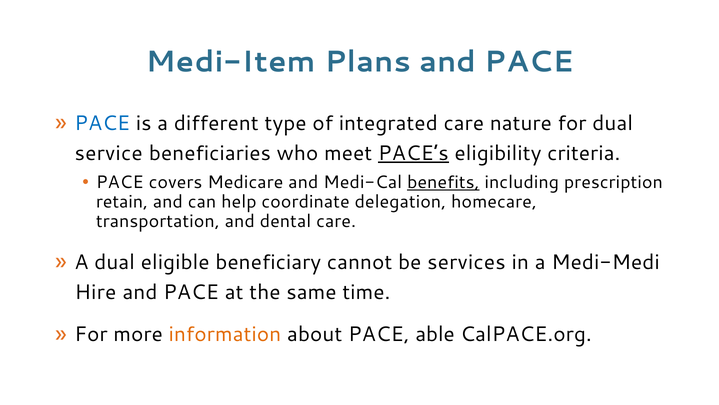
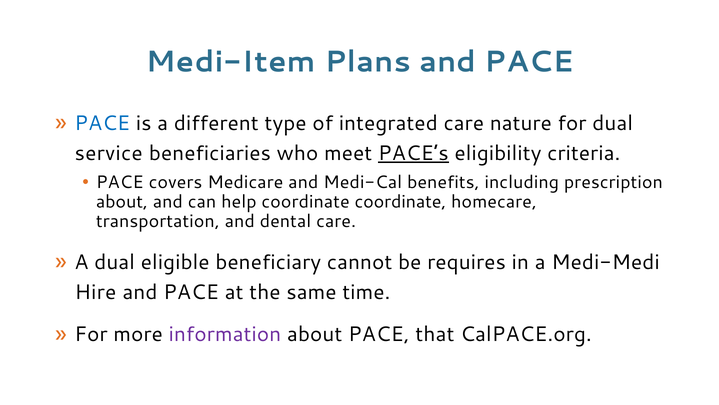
benefits underline: present -> none (443, 182)
retain: retain -> about (122, 201)
coordinate delegation: delegation -> coordinate (400, 201)
services: services -> requires (467, 262)
information colour: orange -> purple (225, 334)
able: able -> that (435, 334)
